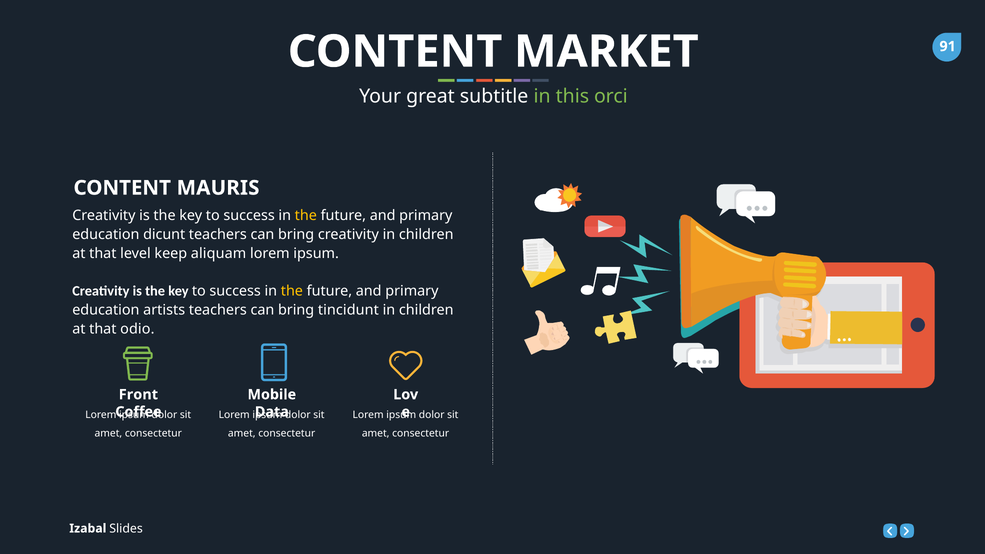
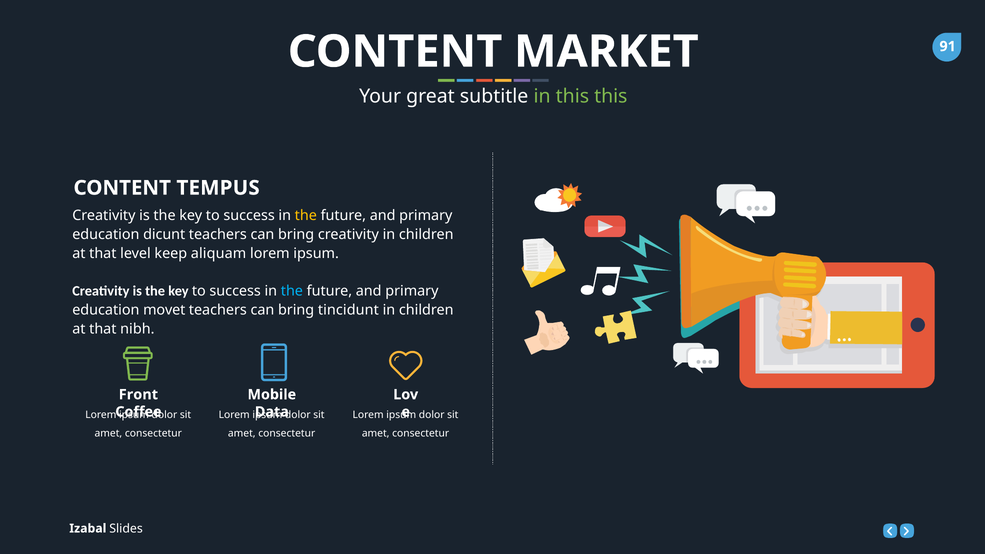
this orci: orci -> this (611, 96)
MAURIS: MAURIS -> TEMPUS (218, 188)
the colour: yellow -> light blue (292, 291)
artists: artists -> movet (164, 310)
odio: odio -> nibh (137, 329)
